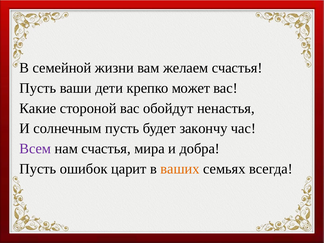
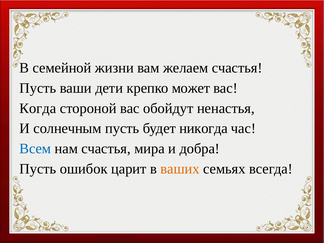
Какие: Какие -> Когда (38, 108)
закончу: закончу -> никогда (204, 128)
Всем colour: purple -> blue (35, 149)
